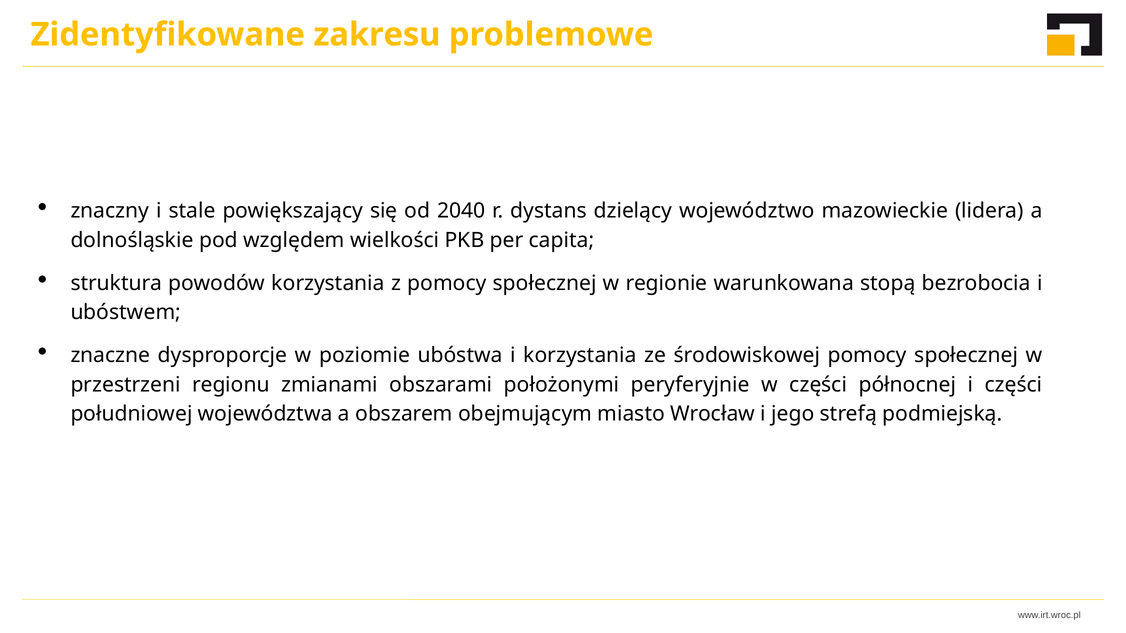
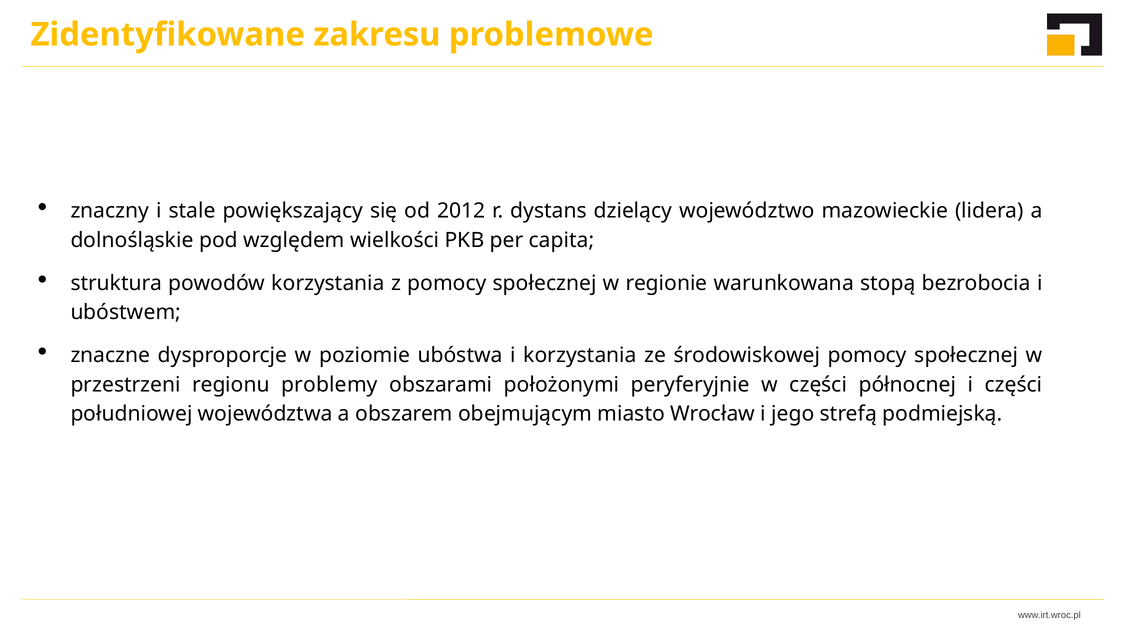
2040: 2040 -> 2012 (461, 211)
zmianami: zmianami -> problemy (329, 385)
